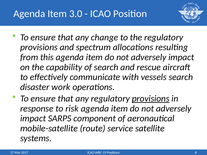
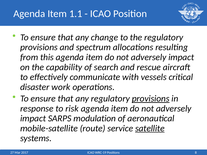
3.0: 3.0 -> 1.1 (76, 14)
vessels search: search -> critical (181, 77)
component: component -> modulation (95, 119)
satellite underline: none -> present (150, 129)
